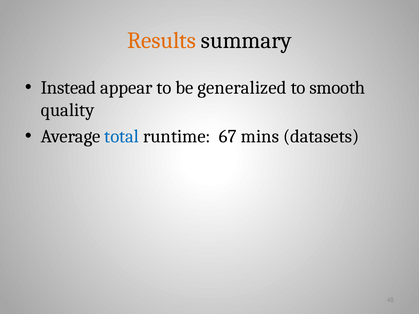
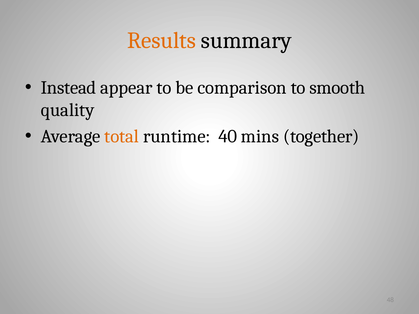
generalized: generalized -> comparison (242, 88)
total colour: blue -> orange (122, 136)
67: 67 -> 40 (228, 136)
datasets: datasets -> together (321, 136)
